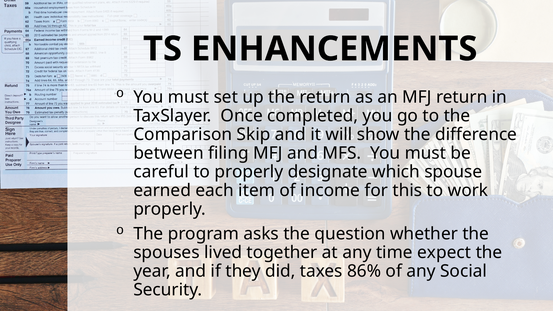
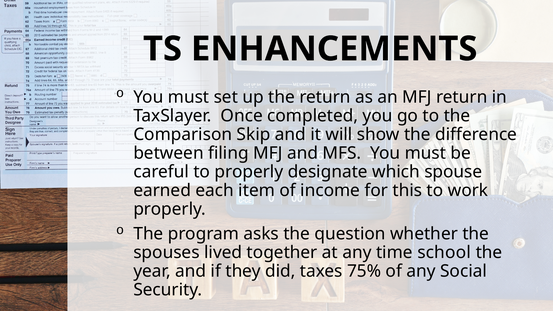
expect: expect -> school (444, 253)
86%: 86% -> 75% (364, 271)
